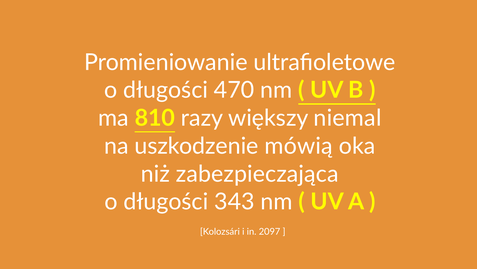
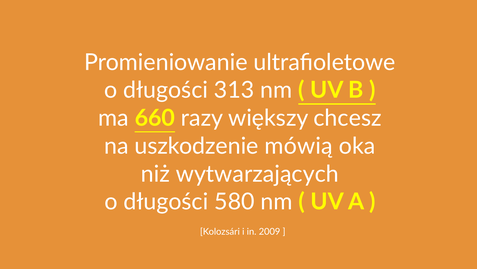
470: 470 -> 313 (234, 90)
810: 810 -> 660 (155, 118)
niemal: niemal -> chcesz (348, 118)
zabezpieczająca: zabezpieczająca -> wytwarzających (257, 174)
343: 343 -> 580 (234, 201)
2097: 2097 -> 2009 (270, 231)
